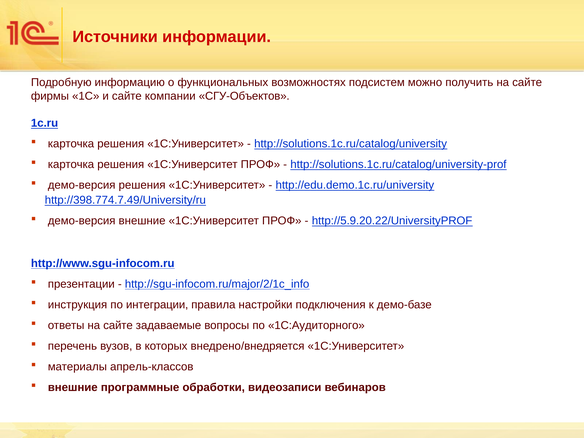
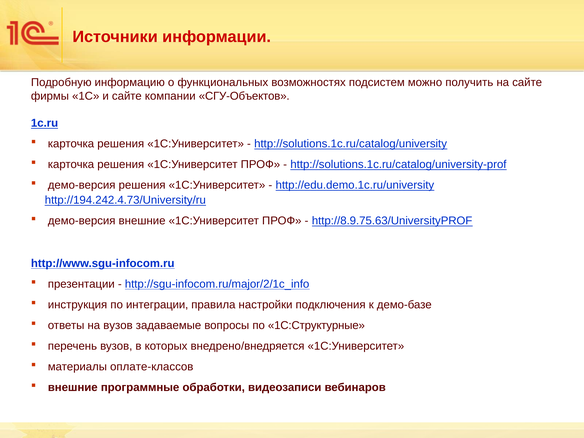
http://398.774.7.49/University/ru: http://398.774.7.49/University/ru -> http://194.242.4.73/University/ru (125, 200)
http://5.9.20.22/UniversityPROF: http://5.9.20.22/UniversityPROF -> http://8.9.75.63/UniversityPROF (392, 221)
ответы на сайте: сайте -> вузов (118, 325)
1С:Аудиторного: 1С:Аудиторного -> 1С:Структурные (316, 325)
апрель-классов: апрель-классов -> оплате-классов (152, 367)
